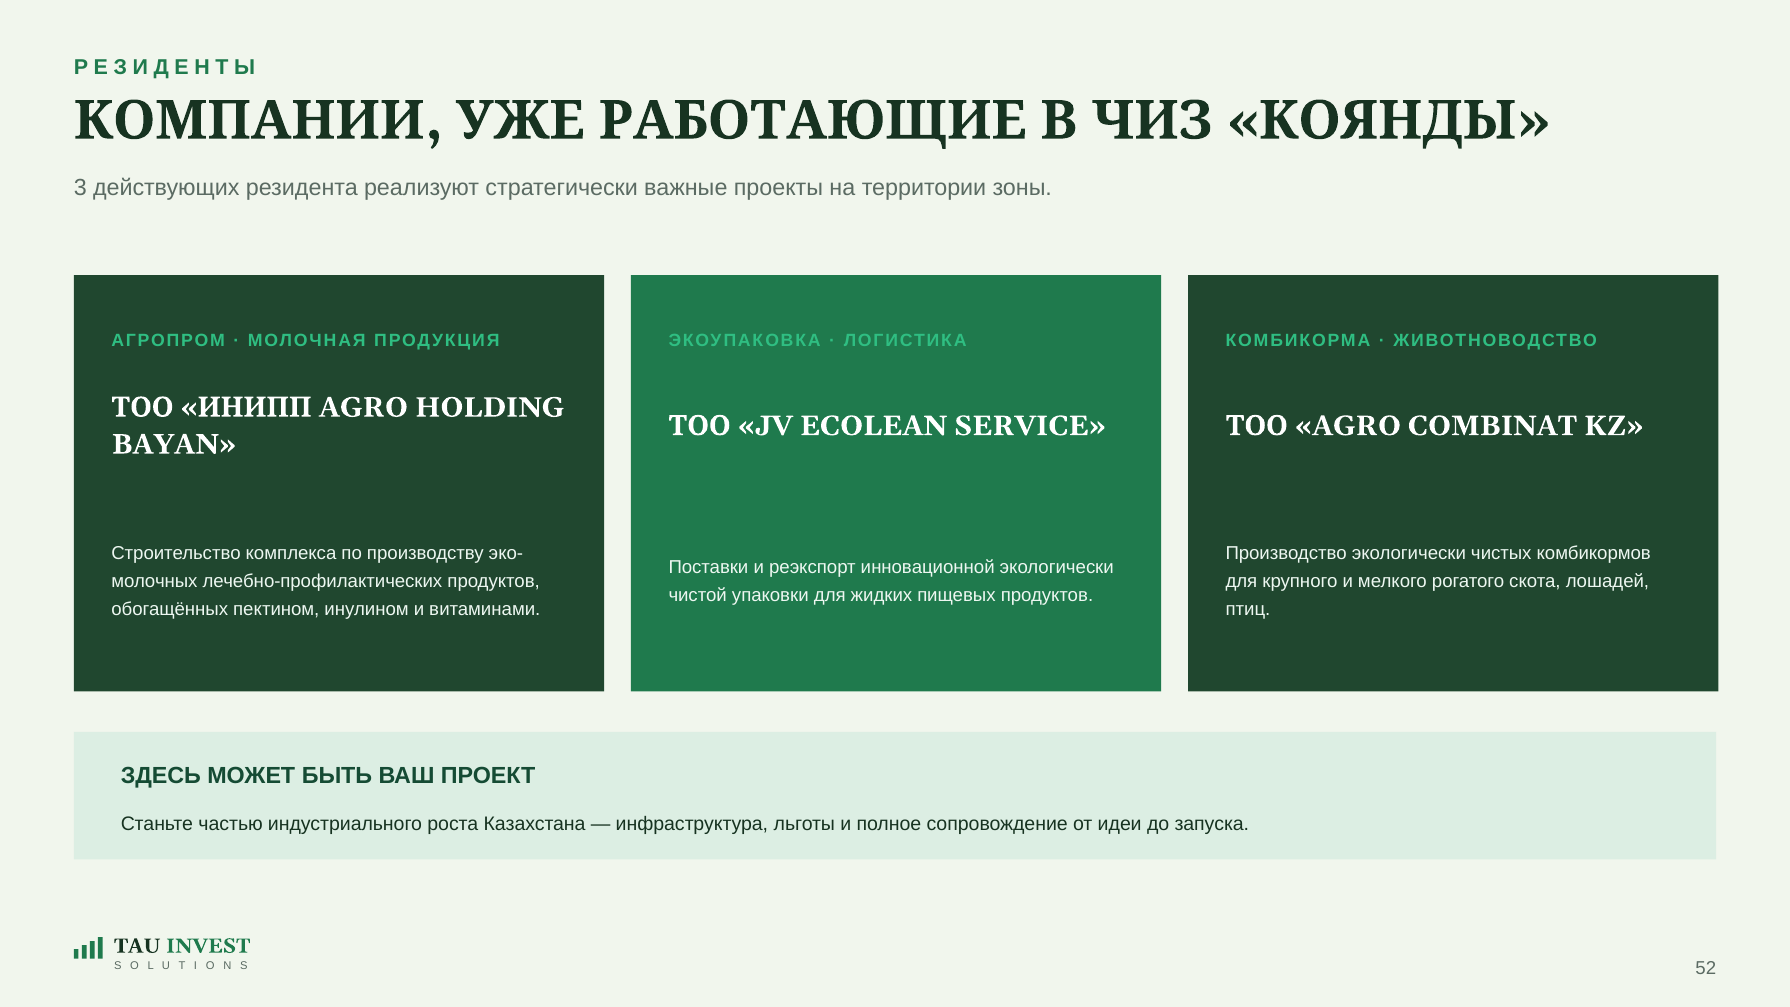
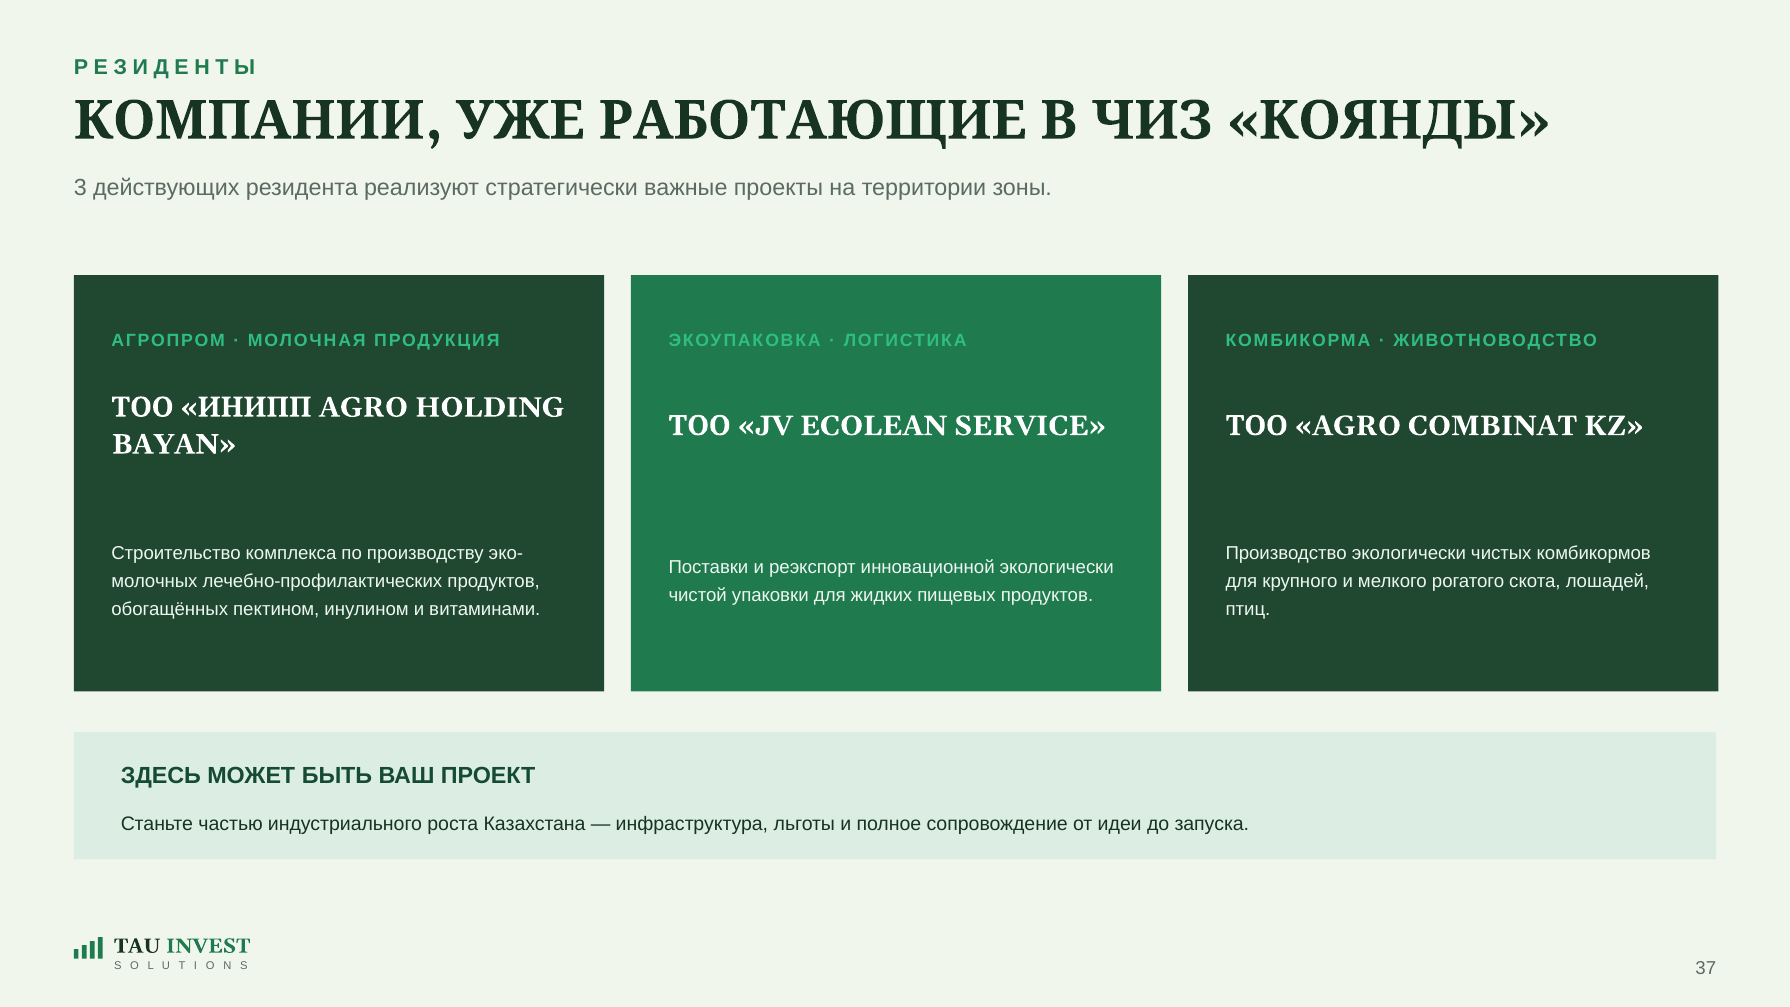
52: 52 -> 37 (1706, 968)
